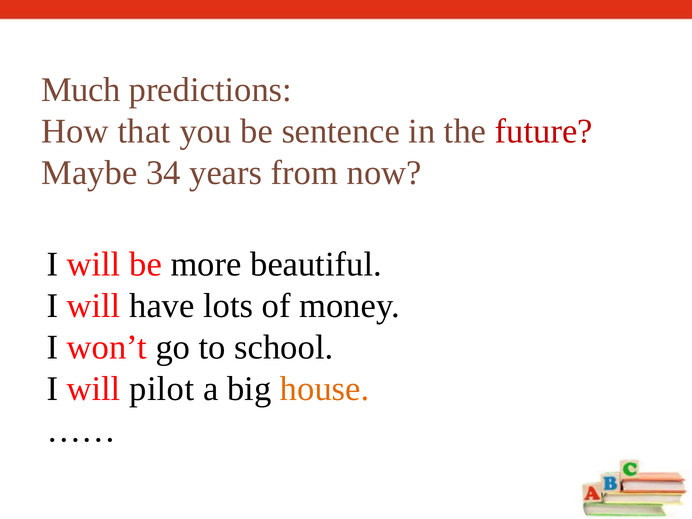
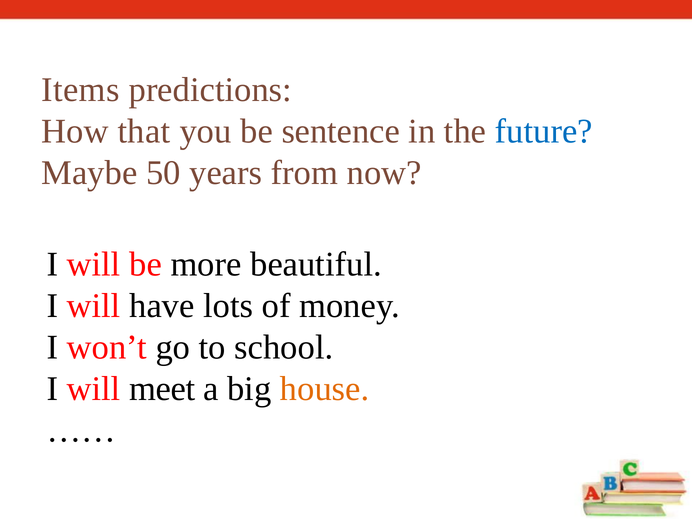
Much: Much -> Items (81, 90)
future colour: red -> blue (544, 132)
34: 34 -> 50 (163, 173)
pilot: pilot -> meet (162, 389)
